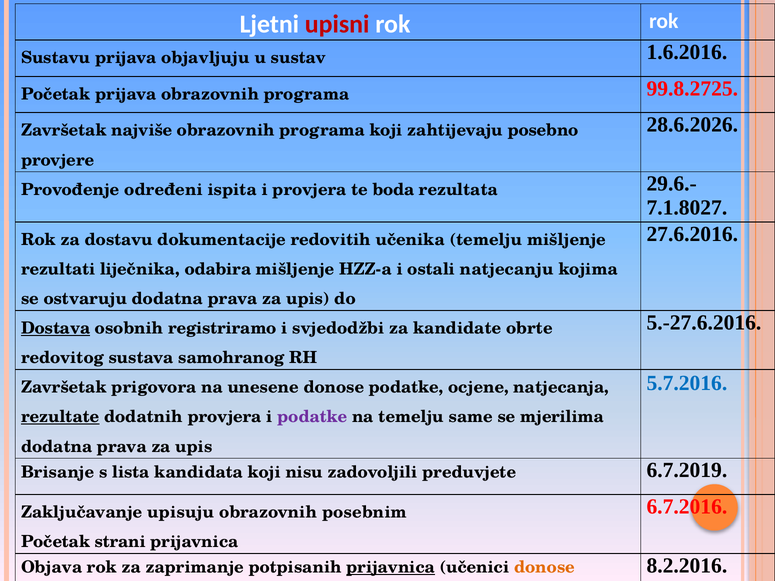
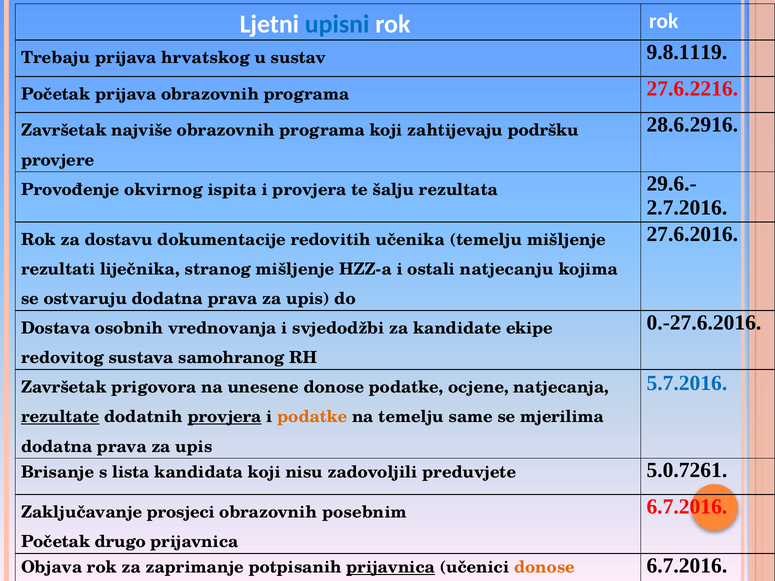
upisni colour: red -> blue (337, 24)
Sustavu: Sustavu -> Trebaju (56, 58)
objavljuju: objavljuju -> hrvatskog (206, 58)
1.6.2016: 1.6.2016 -> 9.8.1119 (687, 52)
99.8.2725: 99.8.2725 -> 27.6.2216 (692, 89)
28.6.2026: 28.6.2026 -> 28.6.2916 (692, 125)
posebno: posebno -> podršku (543, 131)
određeni: određeni -> okvirnog (164, 190)
te boda: boda -> šalju (393, 190)
7.1.8027: 7.1.8027 -> 2.7.2016 (687, 208)
odabira: odabira -> stranog (218, 269)
5.-27.6.2016: 5.-27.6.2016 -> 0.-27.6.2016 (704, 323)
Dostava underline: present -> none (56, 329)
registriramo: registriramo -> vrednovanja (222, 329)
obrte: obrte -> ekipe (529, 329)
provjera underline: none -> present (225, 417)
podatke colour: purple -> orange (312, 417)
6.7.2019: 6.7.2019 -> 5.0.7261 (687, 471)
upisuju: upisuju -> prosjeci (181, 512)
strani: strani -> drugo (120, 542)
8.2.2016: 8.2.2016 -> 6.7.2016 (687, 566)
